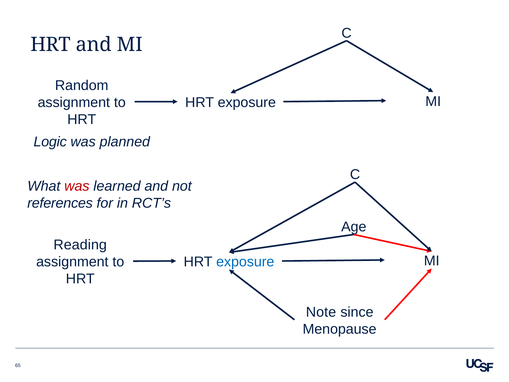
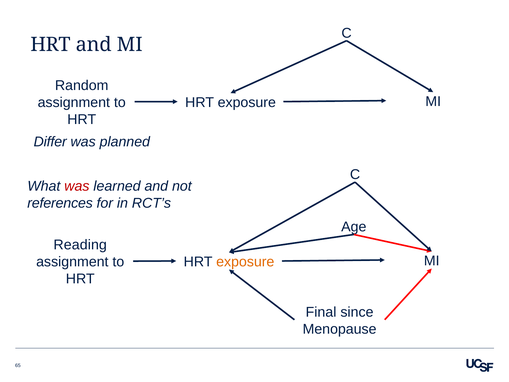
Logic: Logic -> Differ (50, 142)
exposure colour: blue -> orange (245, 262)
Note: Note -> Final (321, 312)
